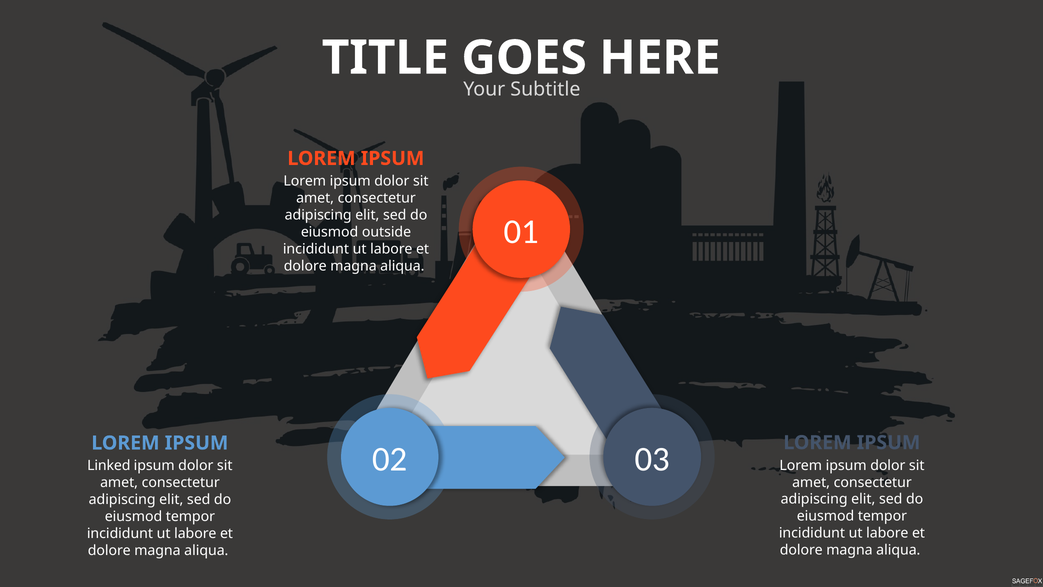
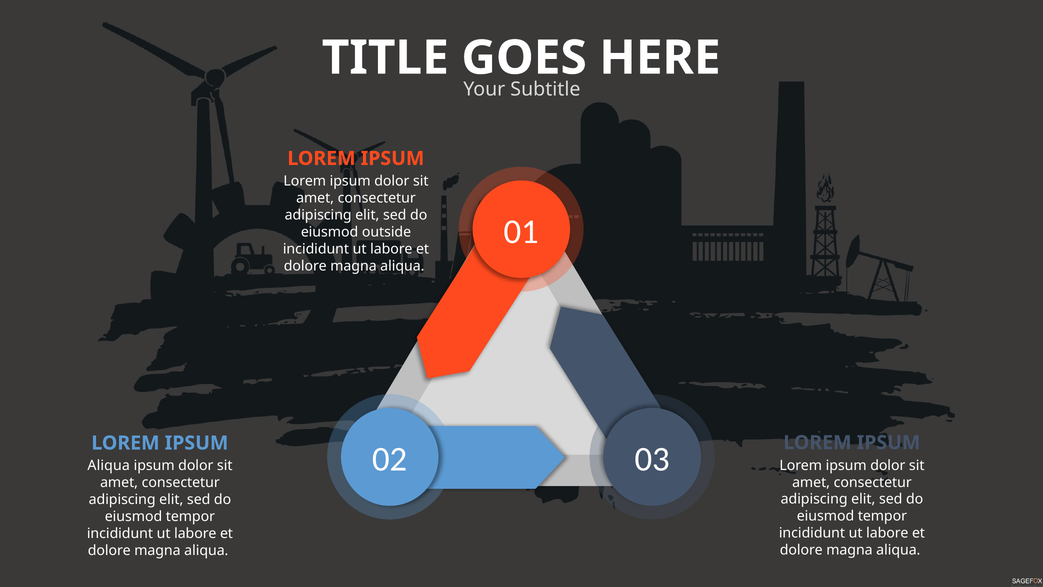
Linked: Linked -> Aliqua (109, 465)
